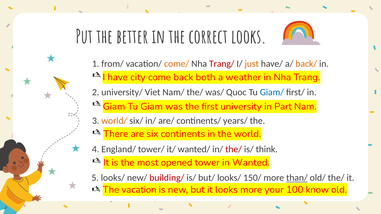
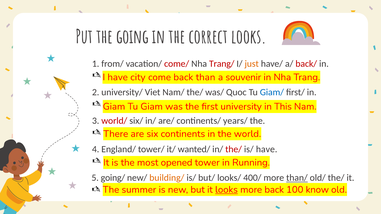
better: better -> going (132, 37)
come/ colour: orange -> red (177, 64)
back/ colour: orange -> red (306, 64)
both: both -> than (206, 77)
weather: weather -> souvenir (243, 77)
Part: Part -> This (283, 107)
world/ colour: orange -> red (114, 121)
is/ think: think -> have (267, 150)
Wanted: Wanted -> Running (251, 163)
5 looks/: looks/ -> going/ (113, 178)
building/ colour: red -> orange (167, 178)
150/: 150/ -> 400/ (252, 178)
vacation: vacation -> summer (139, 190)
looks underline: none -> present (226, 190)
more your: your -> back (274, 190)
